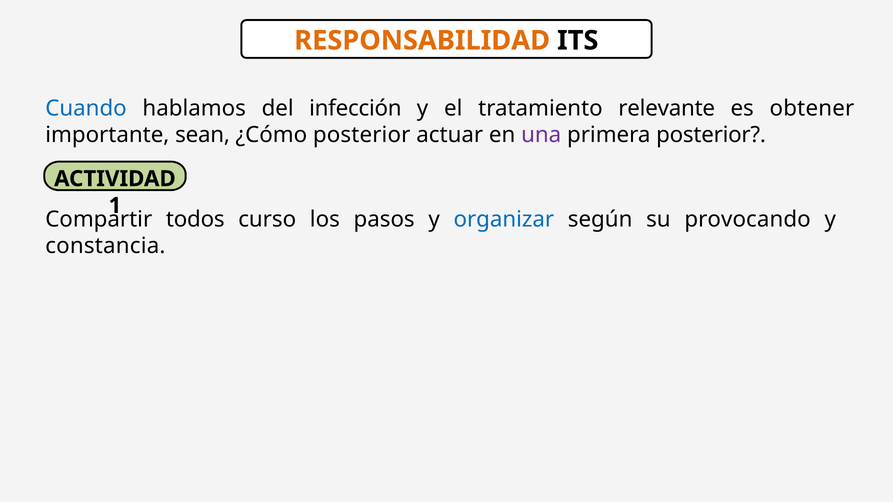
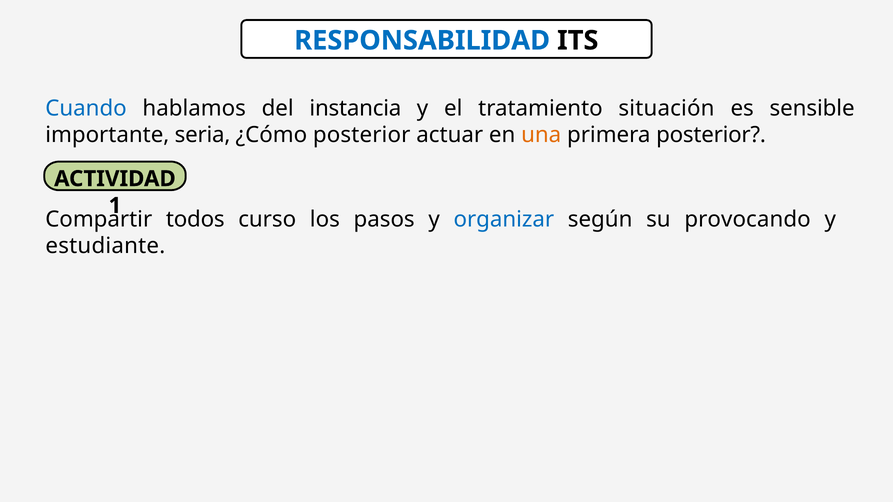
RESPONSABILIDAD colour: orange -> blue (422, 41)
infección: infección -> instancia (355, 108)
relevante: relevante -> situación (667, 108)
obtener: obtener -> sensible (812, 108)
sean: sean -> seria (203, 135)
una colour: purple -> orange (541, 135)
constancia: constancia -> estudiante (105, 246)
